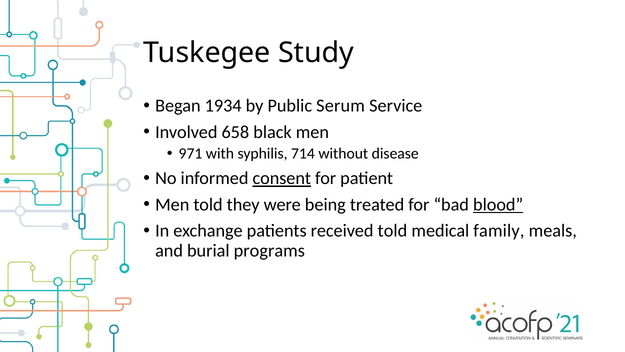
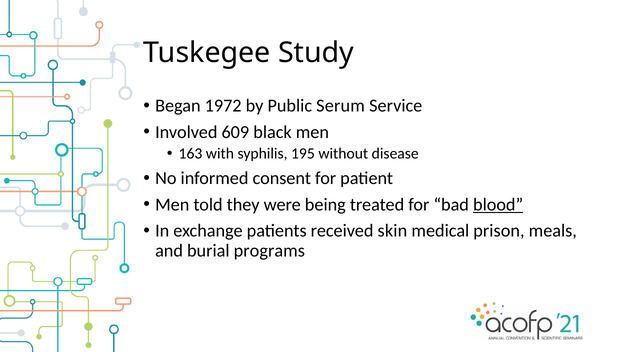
1934: 1934 -> 1972 (223, 106)
658: 658 -> 609 (235, 132)
971: 971 -> 163 (190, 153)
714: 714 -> 195 (303, 153)
consent underline: present -> none (282, 178)
received told: told -> skin (392, 231)
family: family -> prison (499, 231)
